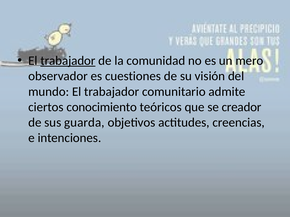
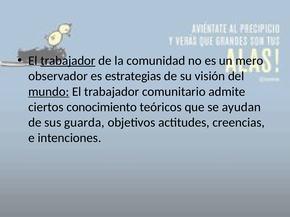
cuestiones: cuestiones -> estrategias (133, 76)
mundo underline: none -> present (49, 92)
creador: creador -> ayudan (241, 107)
